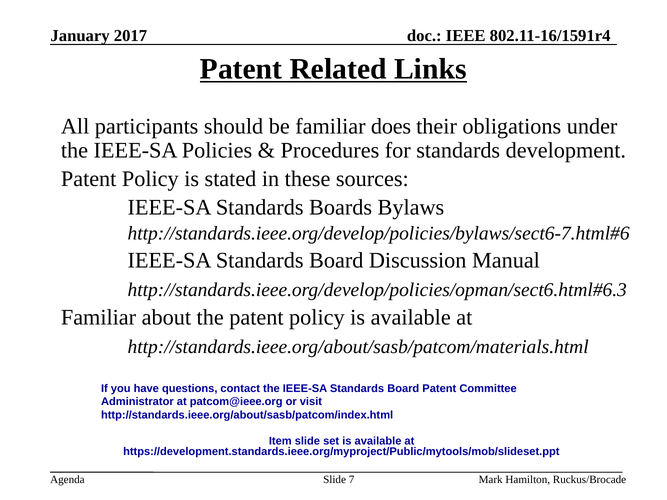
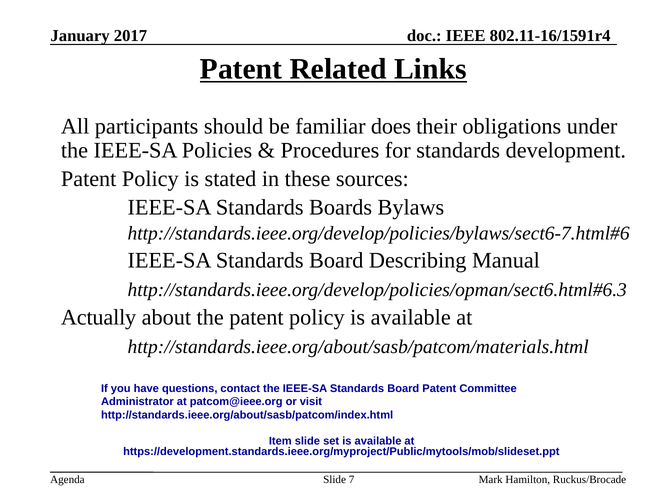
Discussion: Discussion -> Describing (418, 261)
Familiar: Familiar -> Actually (99, 317)
